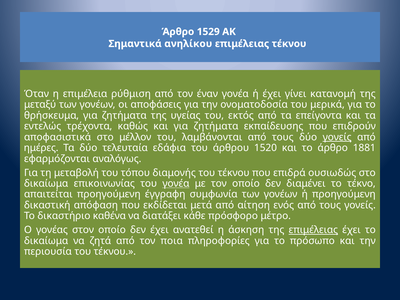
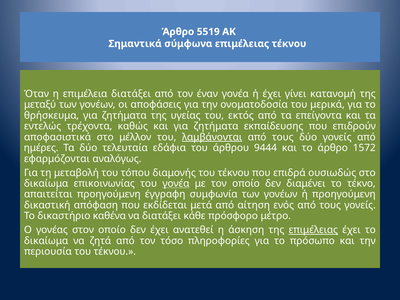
1529: 1529 -> 5519 (208, 32)
ανηλίκου: ανηλίκου -> σύμφωνα (188, 44)
επιμέλεια ρύθμιση: ρύθμιση -> διατάξει (131, 94)
λαμβάνονται underline: none -> present (212, 137)
γονείς underline: present -> none (337, 137)
1520: 1520 -> 9444 (265, 148)
1881: 1881 -> 1572 (364, 148)
ποια: ποια -> τόσο (172, 241)
